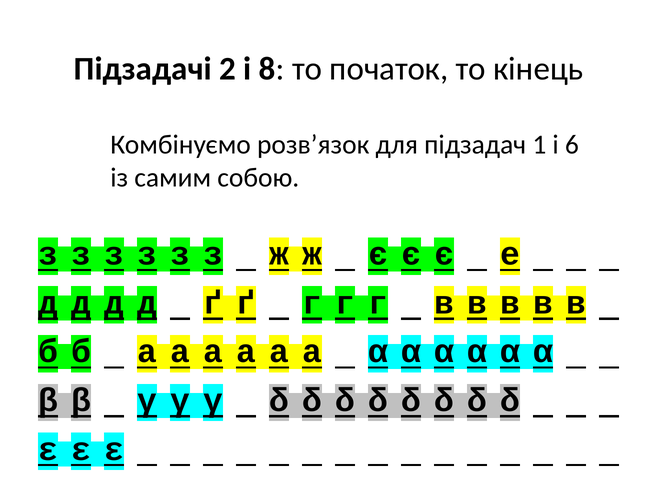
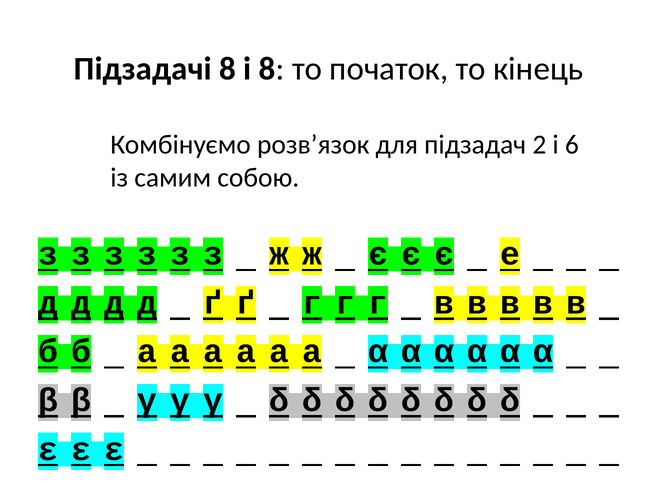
Підзадачі 2: 2 -> 8 (228, 69)
1: 1 -> 2 (539, 144)
